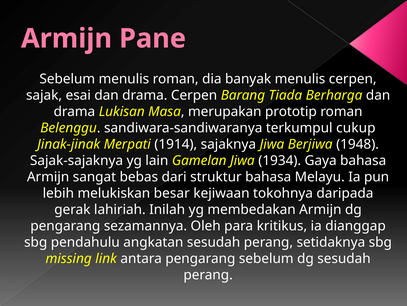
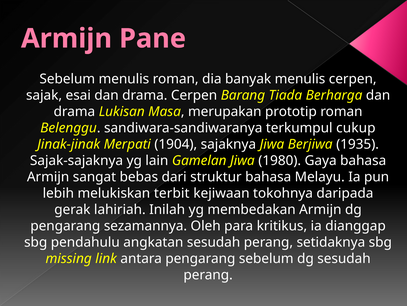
1914: 1914 -> 1904 (176, 144)
1948: 1948 -> 1935 (358, 144)
1934: 1934 -> 1980 (280, 160)
besar: besar -> terbit (172, 193)
